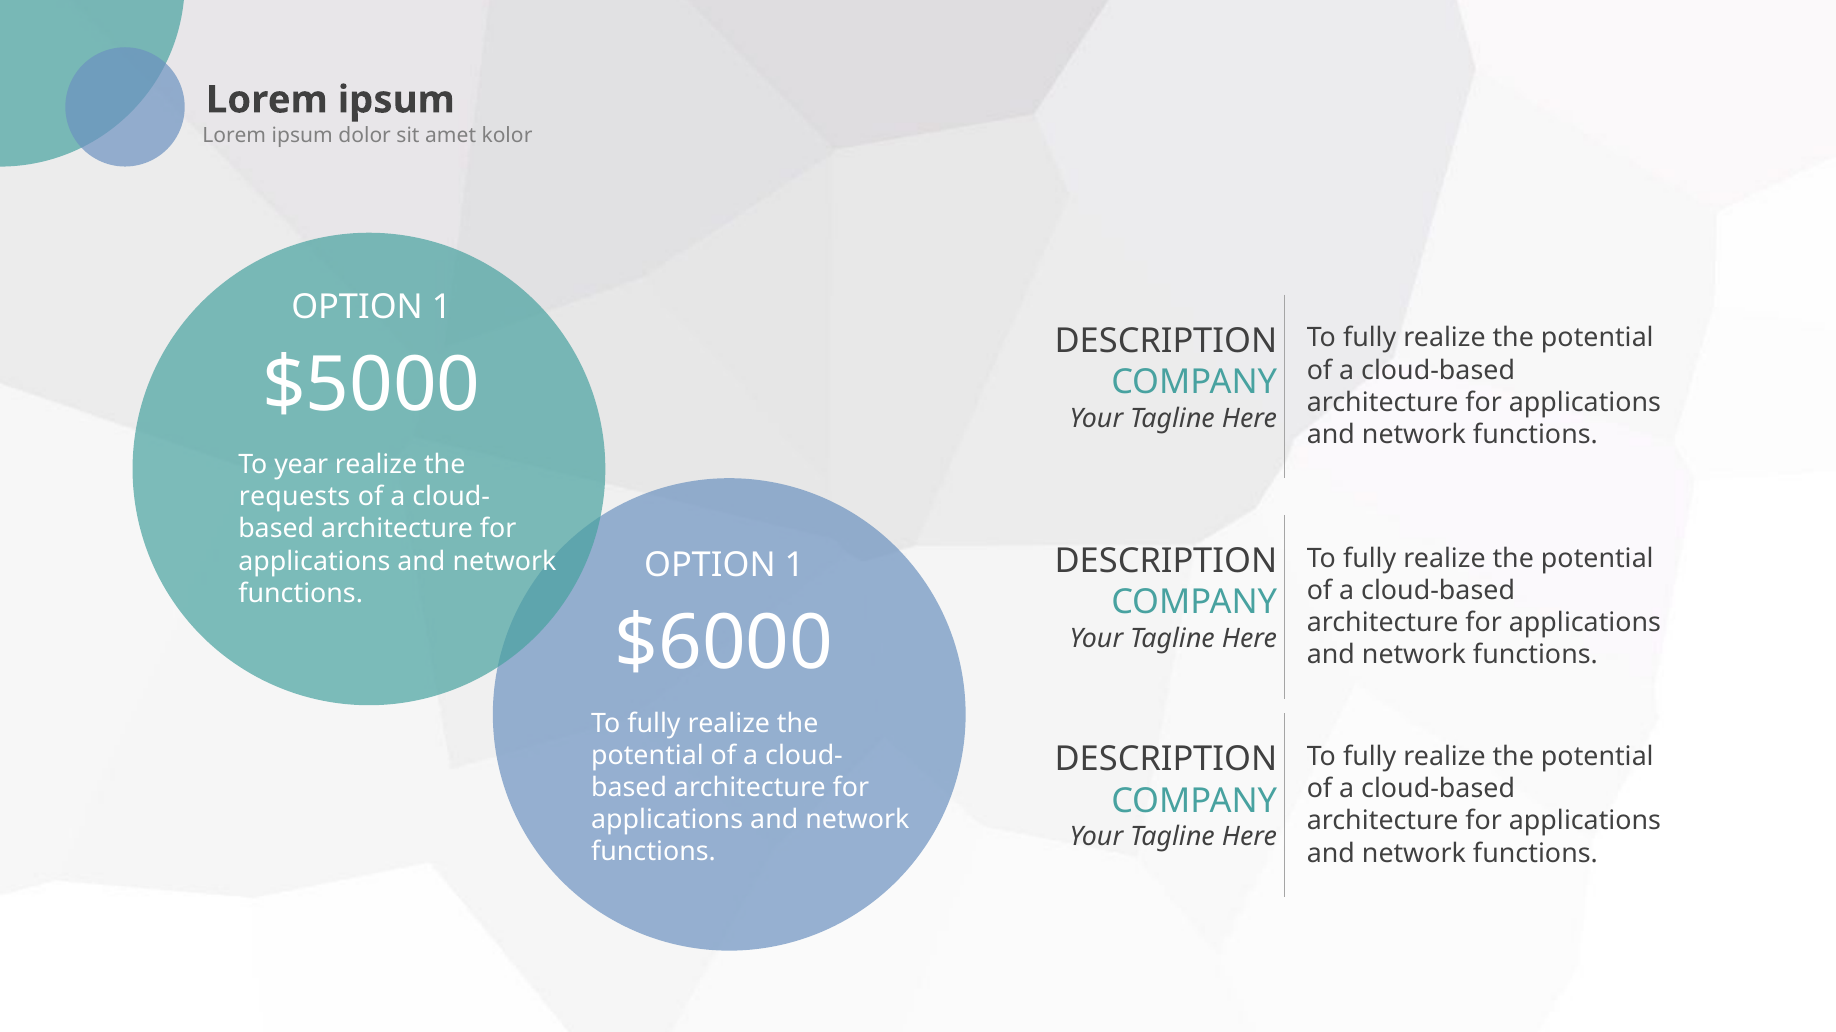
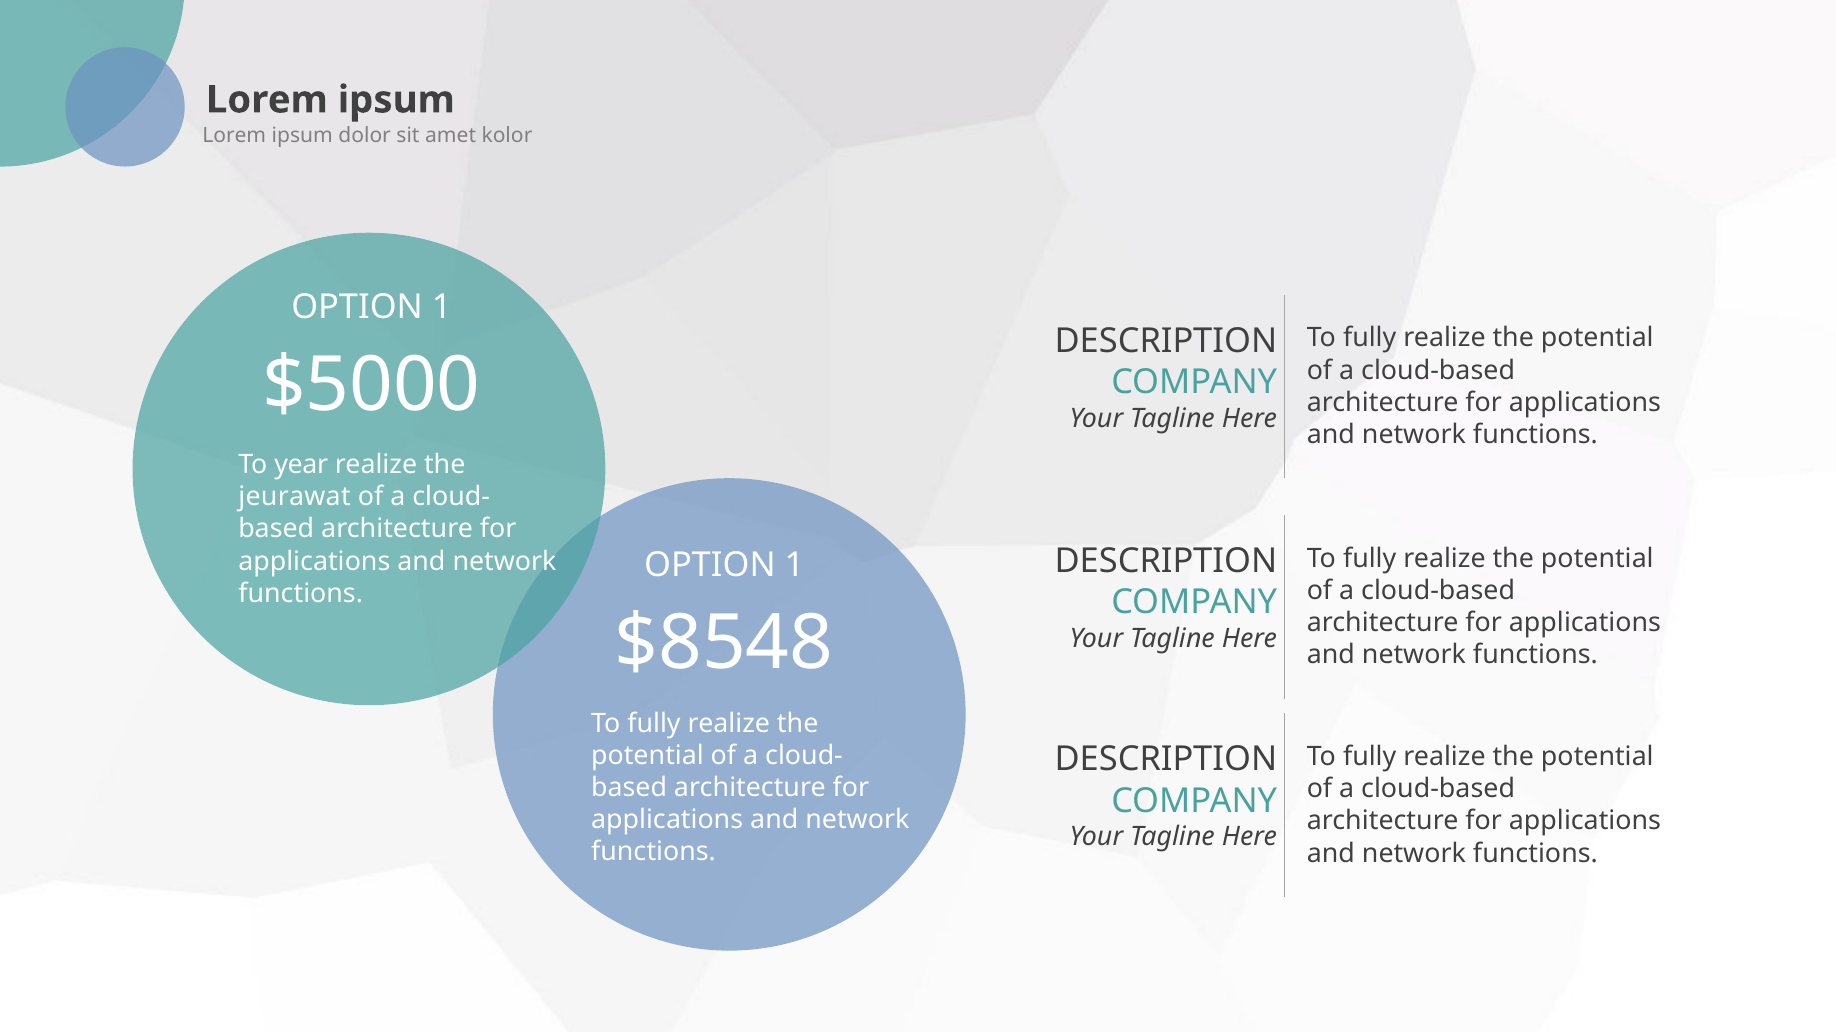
requests: requests -> jeurawat (295, 497)
$6000: $6000 -> $8548 (724, 644)
